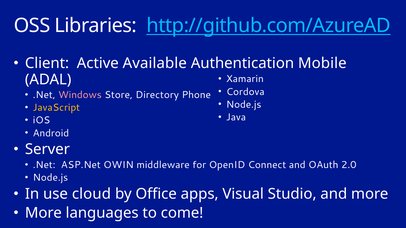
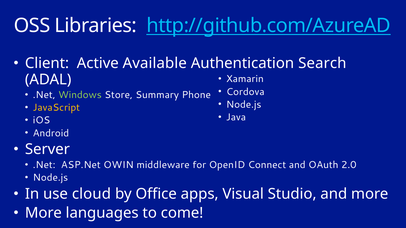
Mobile: Mobile -> Search (322, 63)
Windows colour: pink -> light green (80, 95)
Directory: Directory -> Summary (157, 95)
